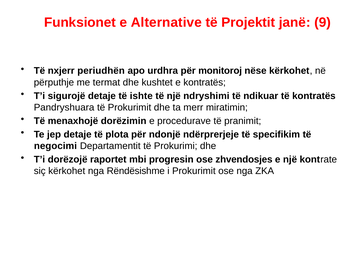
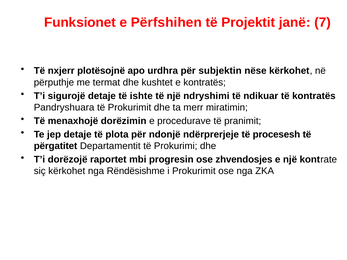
Alternative: Alternative -> Përfshihen (166, 22)
9: 9 -> 7 (323, 22)
periudhën: periudhën -> plotësojnë (101, 71)
monitoroj: monitoroj -> subjektin (220, 71)
specifikim: specifikim -> procesesh (276, 134)
negocimi: negocimi -> përgatitet (56, 146)
